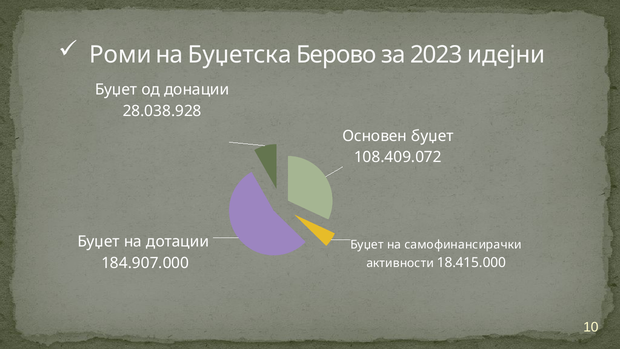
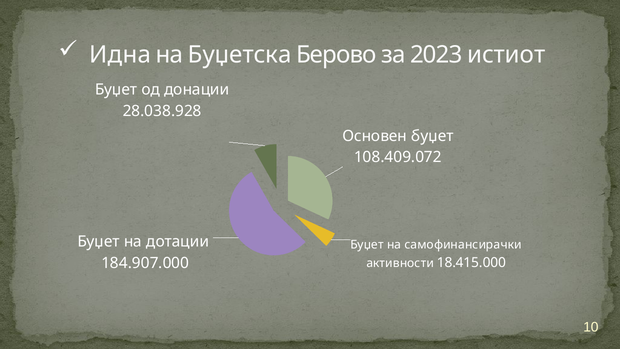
Роми: Роми -> Идна (120, 55)
идејни: идејни -> истиот (506, 55)
